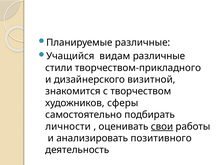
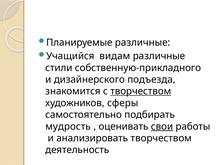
творчеством-прикладного: творчеством-прикладного -> собственную-прикладного (138, 67)
визитной: визитной -> подъезда (151, 79)
творчеством underline: none -> present (141, 91)
личности: личности -> мудрость (68, 126)
анализировать позитивного: позитивного -> творчеством (161, 138)
